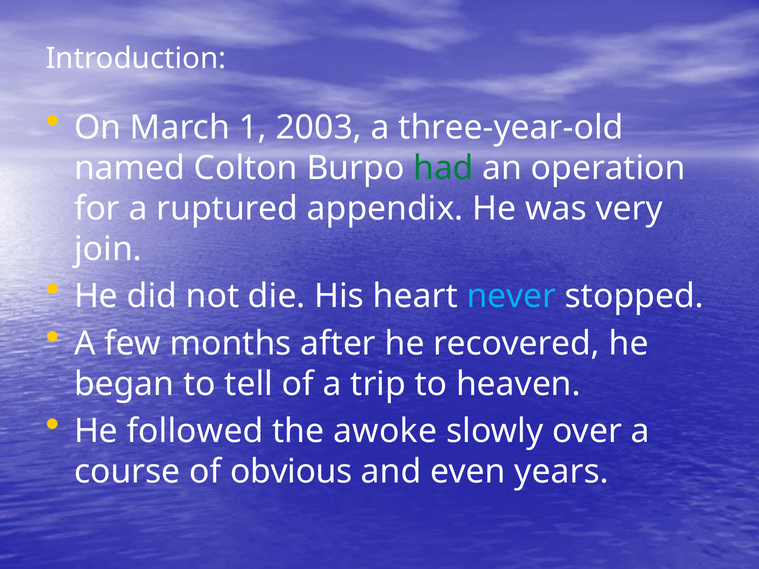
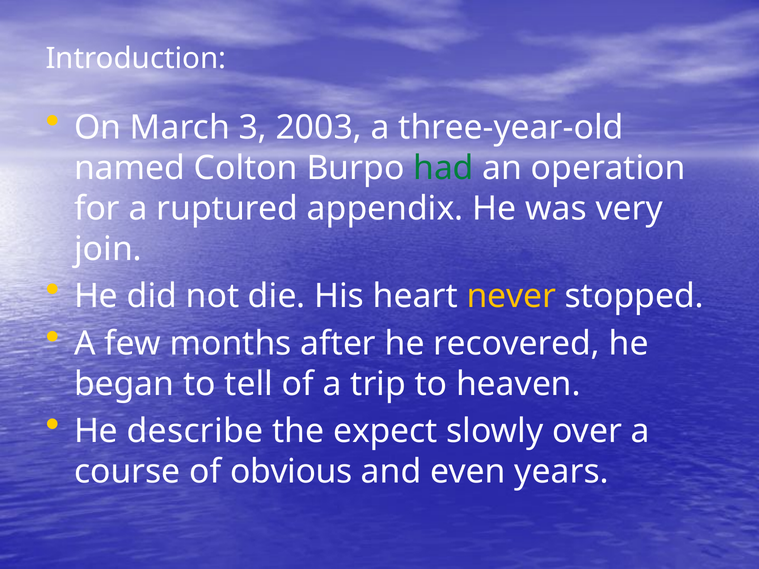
1: 1 -> 3 (253, 128)
never colour: light blue -> yellow (511, 296)
followed: followed -> describe (195, 431)
awoke: awoke -> expect (385, 431)
